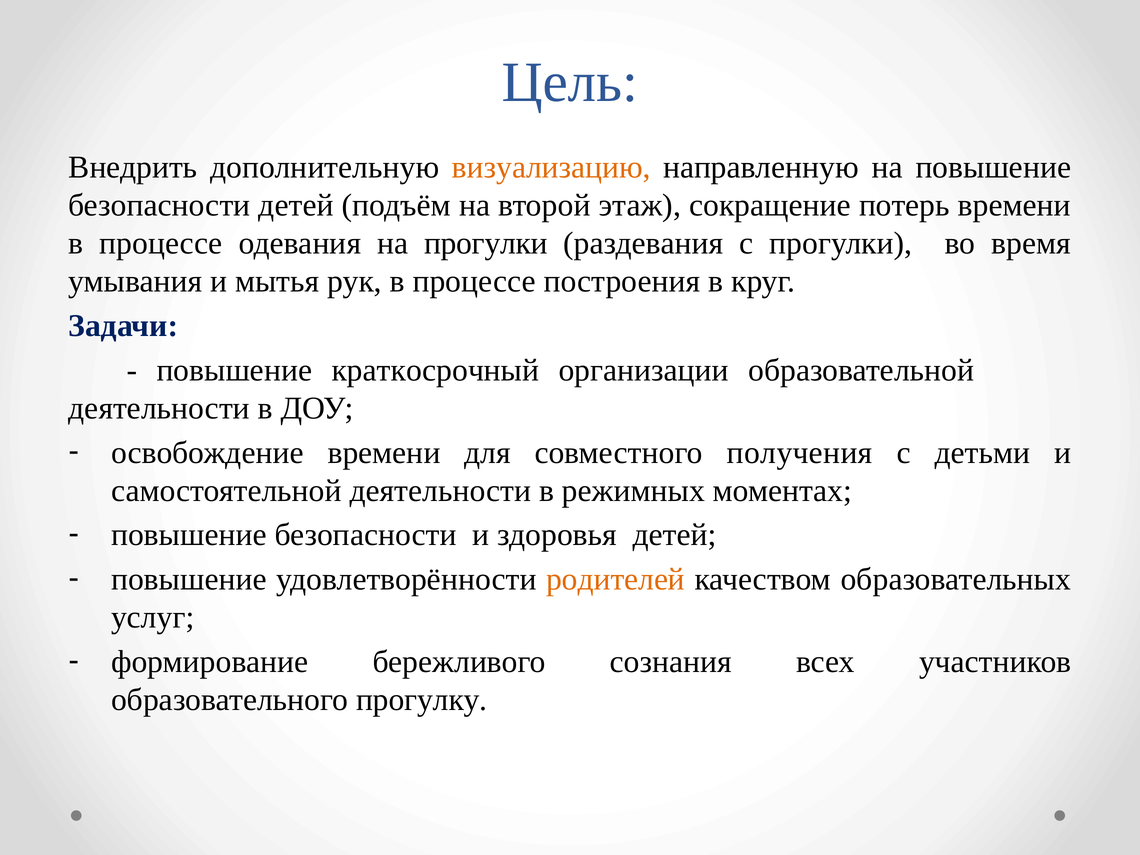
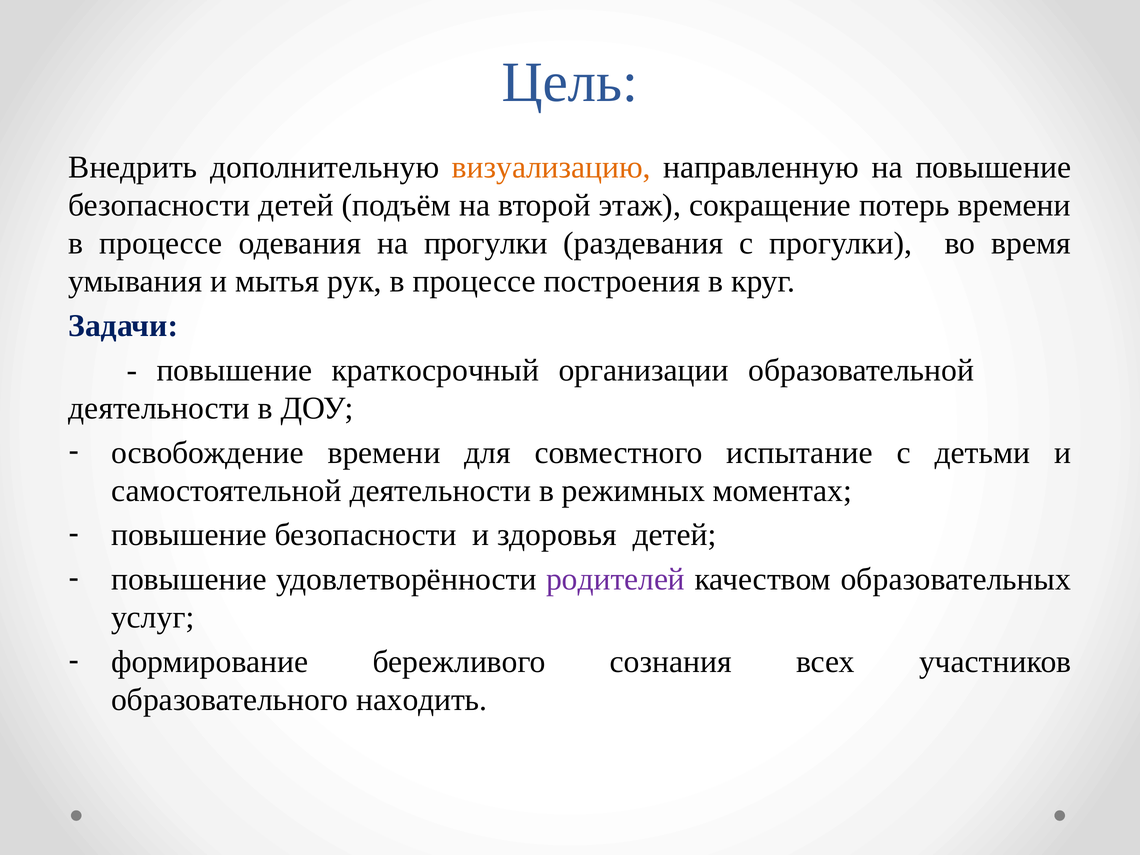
получения: получения -> испытание (800, 453)
родителей colour: orange -> purple (616, 579)
прогулку: прогулку -> находить (422, 700)
